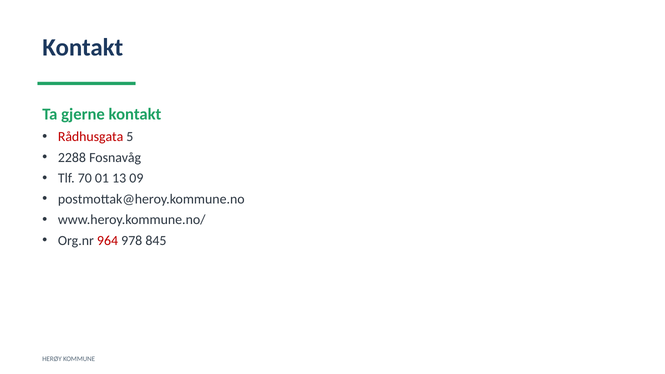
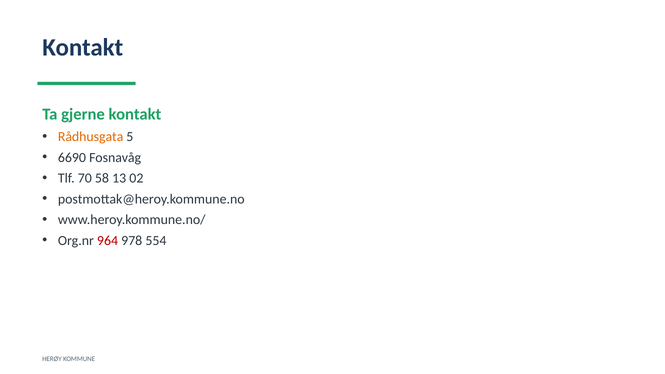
Rådhusgata colour: red -> orange (91, 137)
2288: 2288 -> 6690 (72, 158)
01: 01 -> 58 (102, 178)
09: 09 -> 02 (136, 178)
845: 845 -> 554 (156, 241)
